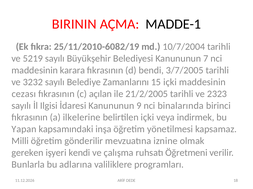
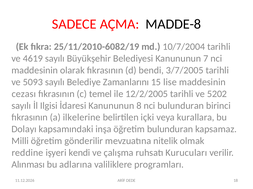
BIRININ: BIRININ -> SADECE (74, 24)
MADDE-1: MADDE-1 -> MADDE-8 (173, 24)
5219: 5219 -> 4619 (33, 59)
karara: karara -> olarak (72, 71)
3232: 3232 -> 5093 (33, 82)
15 içki: içki -> lise (170, 82)
açılan: açılan -> temel (100, 94)
21/2/2005: 21/2/2005 -> 12/2/2005 (147, 94)
2323: 2323 -> 5202 (217, 94)
9: 9 -> 8 (139, 106)
nci binalarında: binalarında -> bulunduran (181, 106)
indirmek: indirmek -> kurallara (196, 118)
Yapan: Yapan -> Dolayı (24, 130)
öğretim yönetilmesi: yönetilmesi -> bulunduran (170, 130)
iznine: iznine -> nitelik (166, 141)
gereken: gereken -> reddine (27, 153)
Öğretmeni: Öğretmeni -> Kurucuları (186, 153)
Bunlarla: Bunlarla -> Alınması (28, 165)
